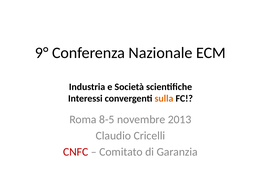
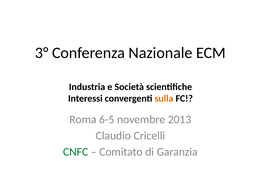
9°: 9° -> 3° (42, 53)
8-5: 8-5 -> 6-5 (107, 120)
CNFC colour: red -> green (76, 152)
